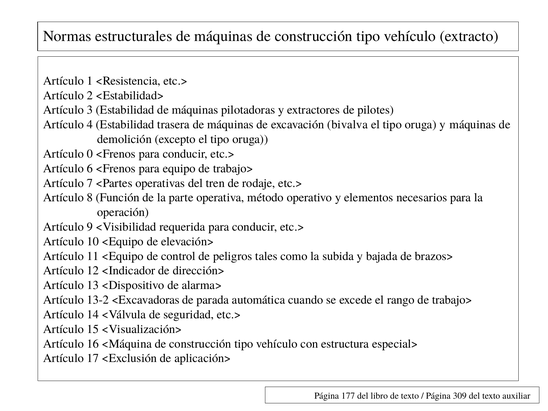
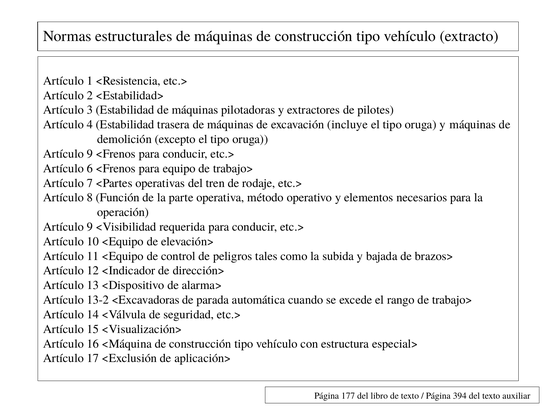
bivalva: bivalva -> incluye (348, 125)
0: 0 -> 9 (90, 154)
309: 309 -> 394 (460, 396)
